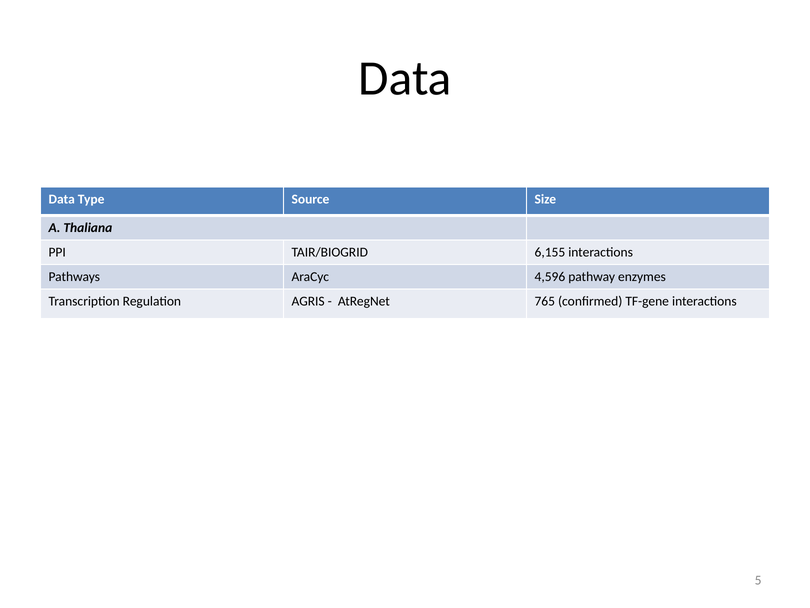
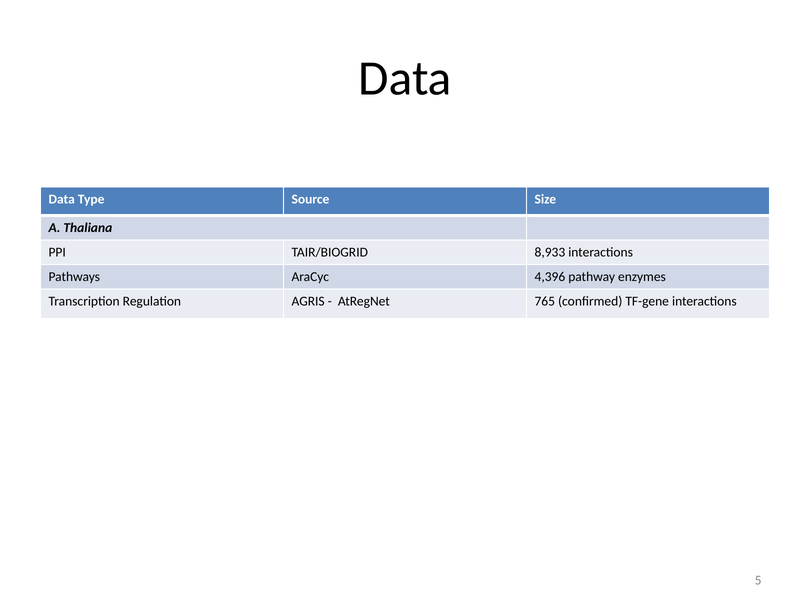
6,155: 6,155 -> 8,933 (550, 252)
4,596: 4,596 -> 4,396 (550, 277)
